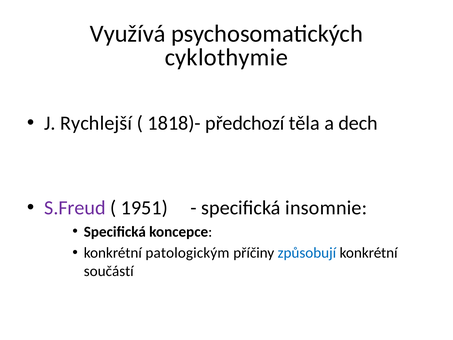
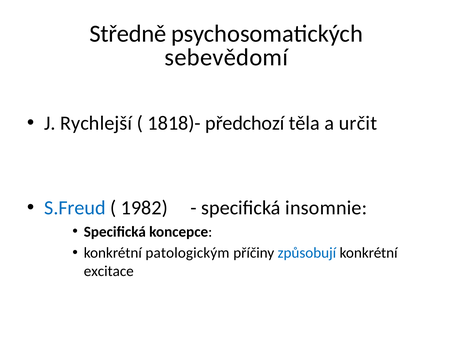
Využívá: Využívá -> Středně (128, 34)
cyklothymie: cyklothymie -> sebevědomí (226, 57)
dech: dech -> určit (358, 123)
S.Freud colour: purple -> blue (75, 208)
1951: 1951 -> 1982 (144, 208)
součástí: součástí -> excitace (109, 271)
